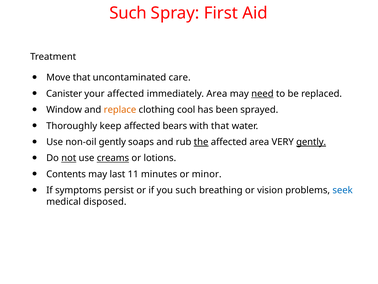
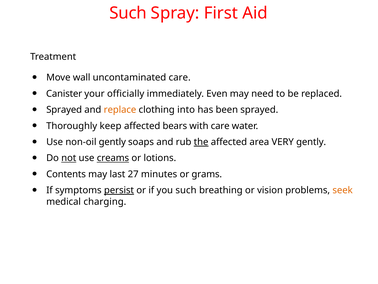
Move that: that -> wall (82, 77)
your affected: affected -> officially (126, 94)
immediately Area: Area -> Even (217, 94)
need underline: present -> none (262, 94)
Window: Window -> Sprayed (64, 110)
cool: cool -> into (186, 110)
with that: that -> care (220, 126)
gently underline: present -> none (311, 142)
11: 11 -> 27 (133, 174)
minor: minor -> grams (207, 174)
persist underline: none -> present (119, 190)
seek colour: blue -> orange (343, 190)
disposed: disposed -> charging (105, 201)
